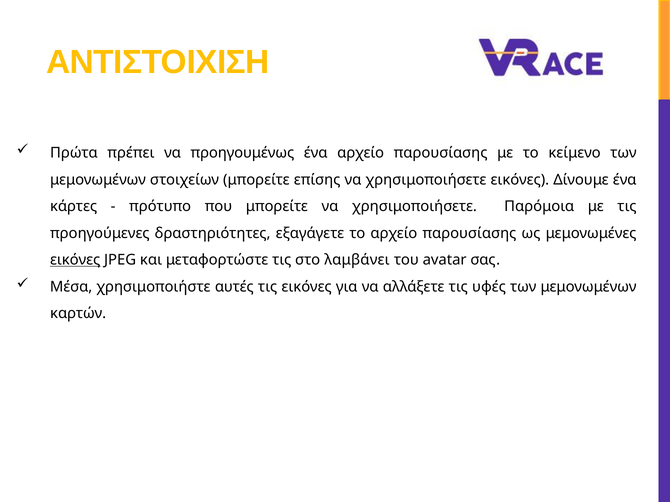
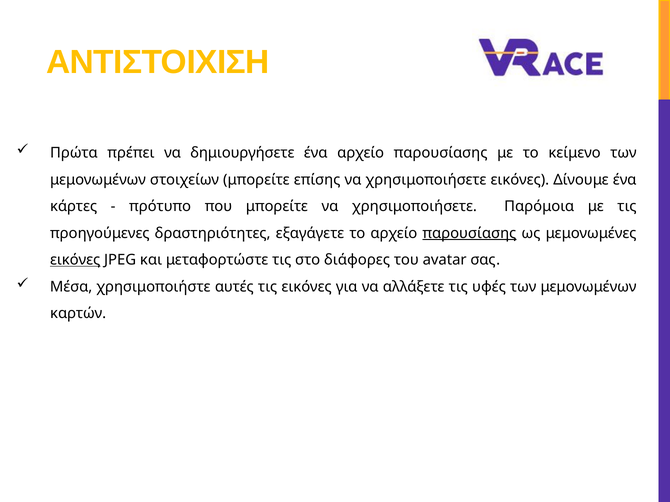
προηγουμένως: προηγουμένως -> δημιουργήσετε (242, 153)
παρουσίασης underline: none -> present (469, 233)
λαμβάνει: λαμβάνει -> διάφορες (357, 260)
